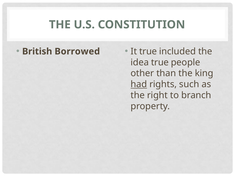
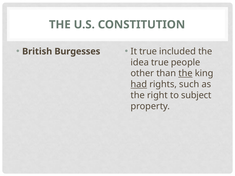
Borrowed: Borrowed -> Burgesses (77, 51)
the underline: none -> present (185, 73)
branch: branch -> subject (196, 95)
